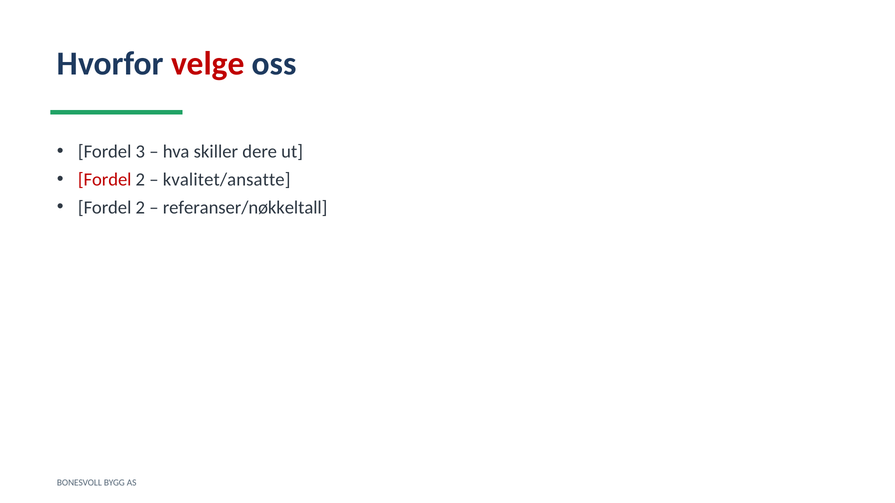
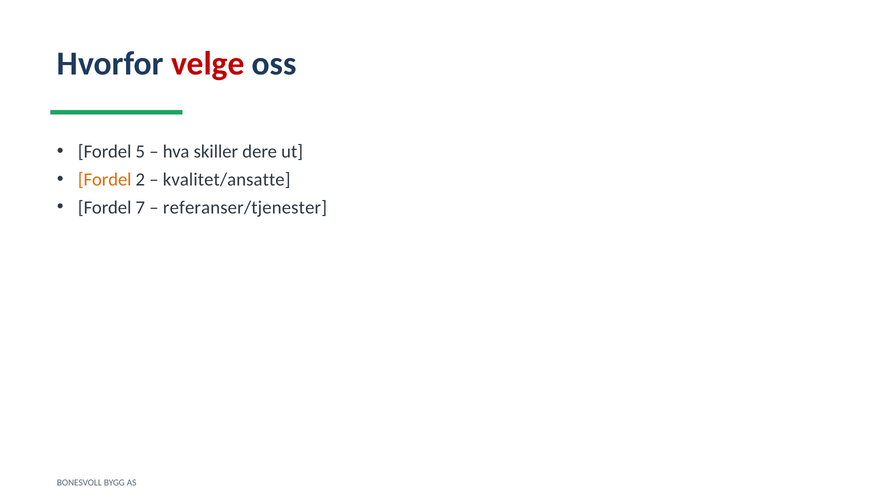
3: 3 -> 5 (140, 152)
Fordel colour: red -> orange (105, 180)
2: 2 -> 7 (140, 208)
referanser/nøkkeltall: referanser/nøkkeltall -> referanser/tjenester (245, 208)
